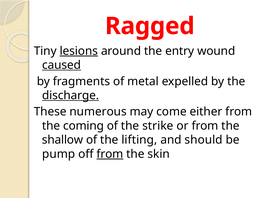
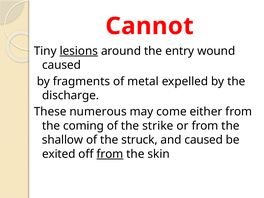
Ragged: Ragged -> Cannot (150, 26)
caused underline: present -> none (61, 65)
discharge underline: present -> none (71, 95)
lifting: lifting -> struck (139, 140)
and should: should -> caused (204, 140)
pump: pump -> exited (59, 154)
